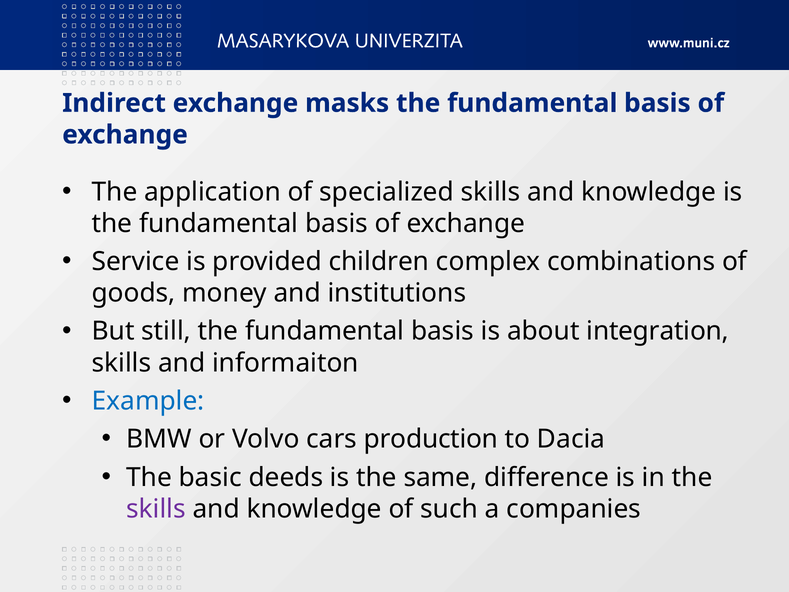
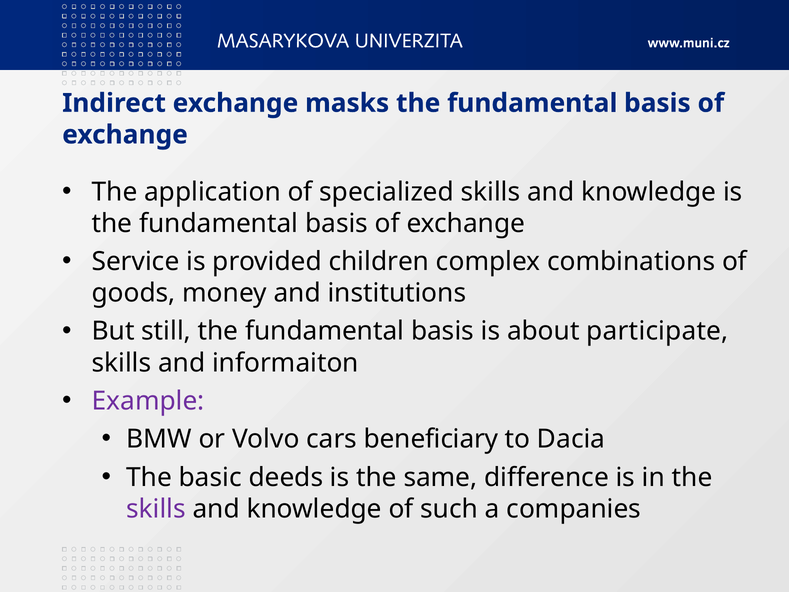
integration: integration -> participate (657, 331)
Example colour: blue -> purple (148, 401)
production: production -> beneficiary (431, 439)
